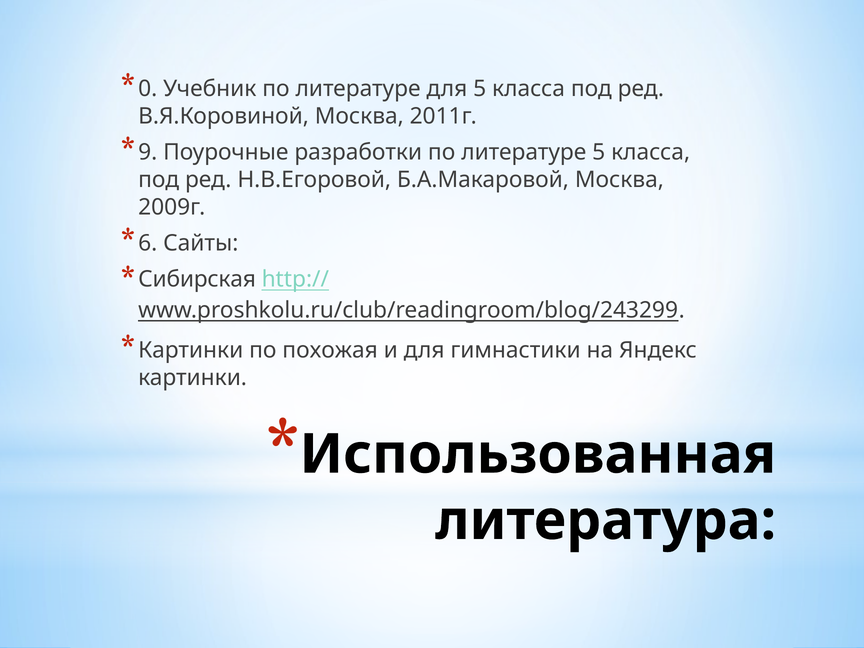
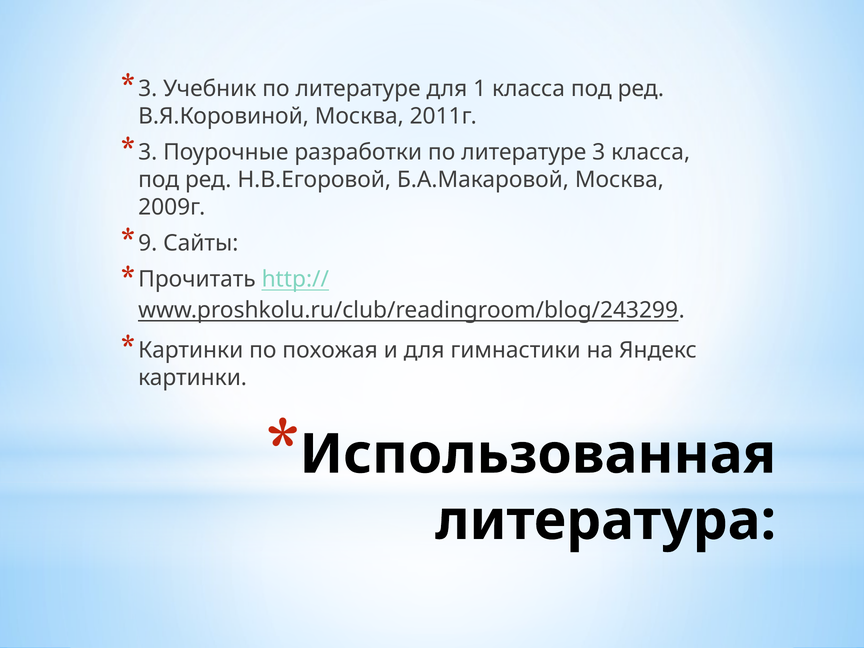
0: 0 -> 3 (148, 89)
для 5: 5 -> 1 (480, 89)
9: 9 -> 3 (148, 152)
литературе 5: 5 -> 3 (599, 152)
6: 6 -> 9 (148, 243)
Сибирская: Сибирская -> Прочитать (197, 279)
